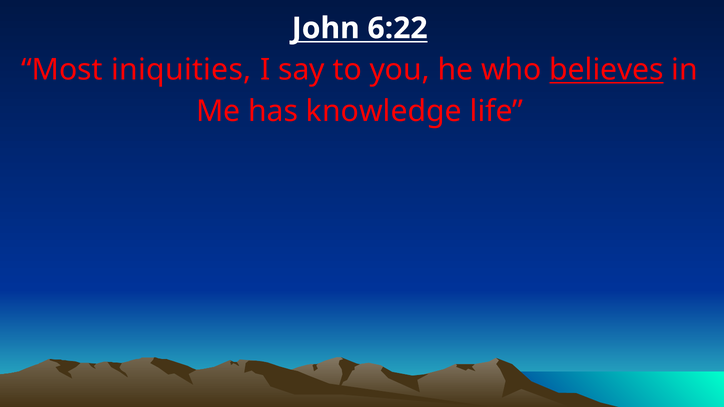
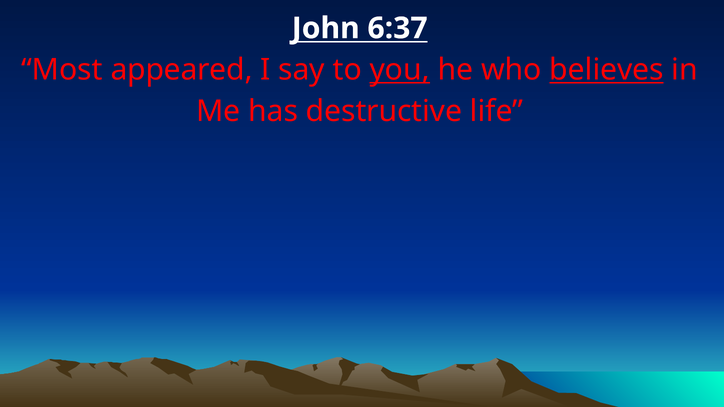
6:22: 6:22 -> 6:37 (398, 28)
iniquities: iniquities -> appeared (182, 70)
you underline: none -> present (400, 70)
knowledge: knowledge -> destructive (384, 111)
